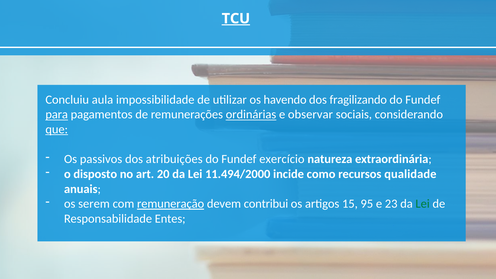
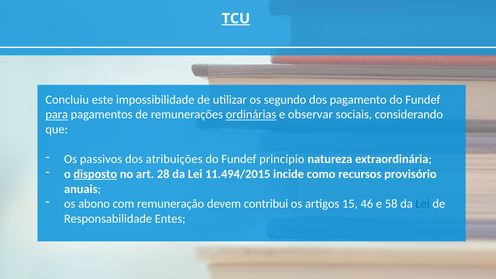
aula: aula -> este (102, 100)
havendo: havendo -> segundo (285, 100)
fragilizando: fragilizando -> pagamento (358, 100)
que underline: present -> none (57, 129)
exercício: exercício -> princípio (282, 159)
disposto underline: none -> present (95, 174)
20: 20 -> 28 (163, 174)
11.494/2000: 11.494/2000 -> 11.494/2015 (238, 174)
qualidade: qualidade -> provisório (410, 174)
serem: serem -> abono (94, 204)
remuneração underline: present -> none (171, 204)
95: 95 -> 46 (367, 204)
23: 23 -> 58 (391, 204)
Lei colour: green -> blue (423, 204)
